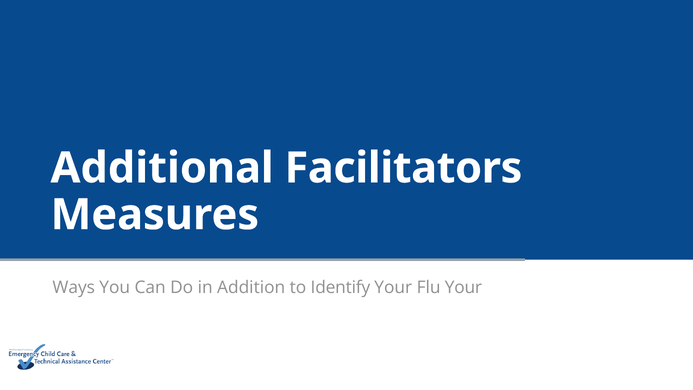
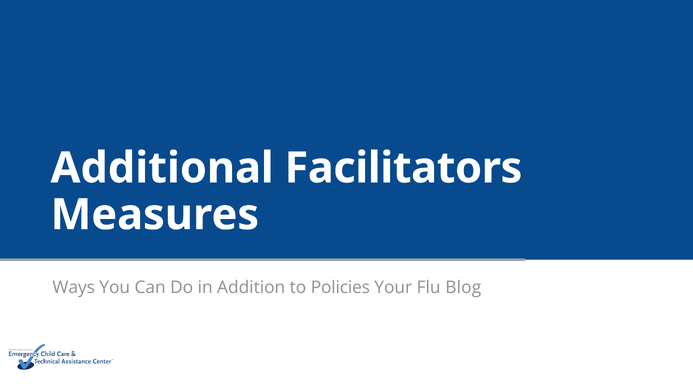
Identify: Identify -> Policies (340, 288)
Flu Your: Your -> Blog (463, 288)
